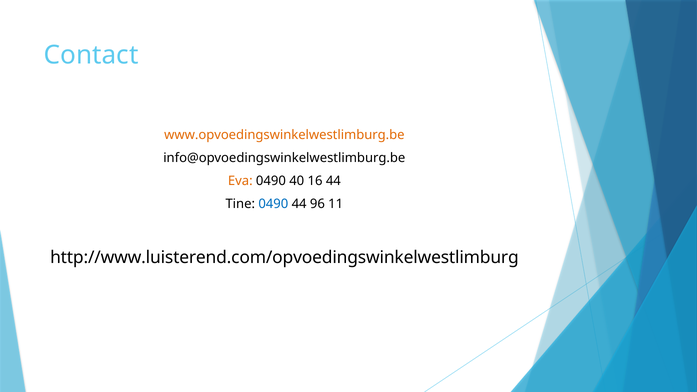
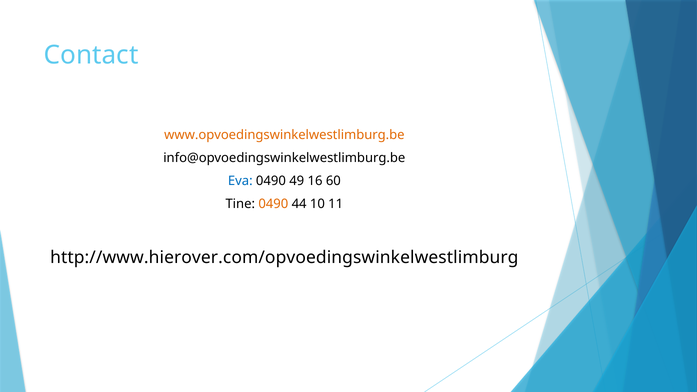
Eva colour: orange -> blue (240, 181)
40: 40 -> 49 (297, 181)
16 44: 44 -> 60 (333, 181)
0490 colour: blue -> orange (273, 204)
96: 96 -> 10 (317, 204)
http://www.luisterend.com/opvoedingswinkelwestlimburg: http://www.luisterend.com/opvoedingswinkelwestlimburg -> http://www.hierover.com/opvoedingswinkelwestlimburg (284, 258)
